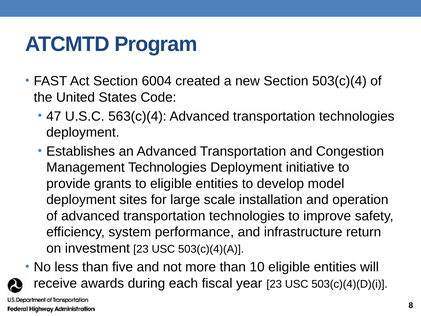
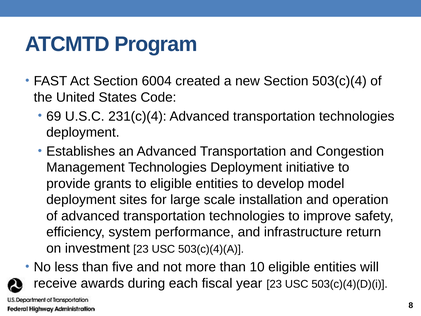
47: 47 -> 69 (54, 116)
563(c)(4: 563(c)(4 -> 231(c)(4 (137, 116)
